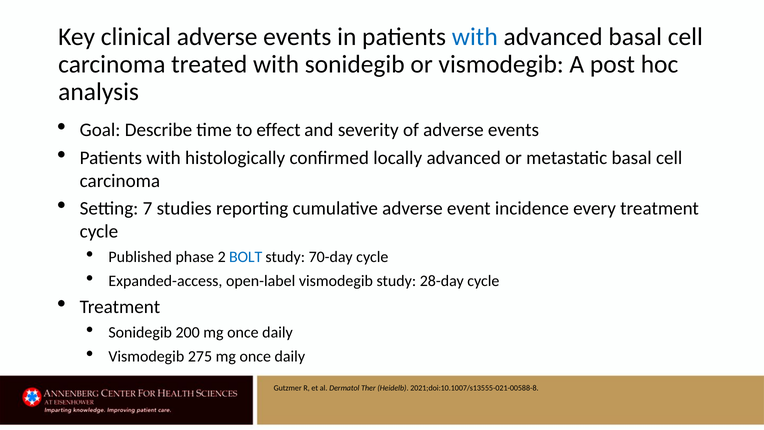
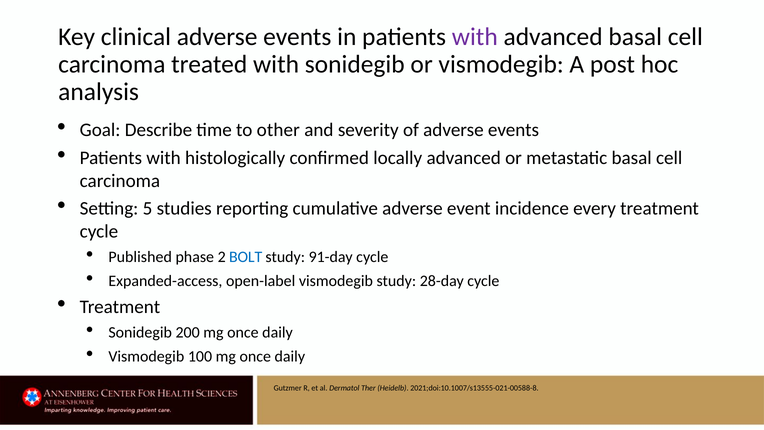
with colour: blue -> purple (475, 37)
effect: effect -> other (278, 130)
7: 7 -> 5 (148, 208)
70-day: 70-day -> 91-day (331, 257)
275: 275 -> 100 (200, 356)
